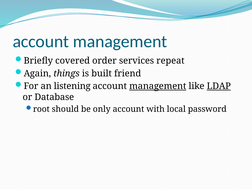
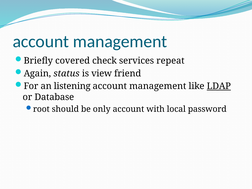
order: order -> check (105, 61)
things: things -> status (66, 73)
built: built -> view (102, 73)
management underline: present -> none (158, 86)
